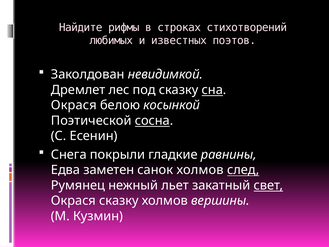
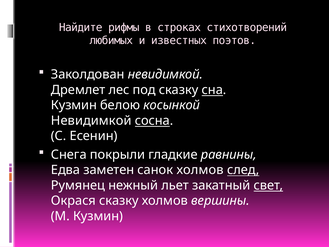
Окрася: Окрася -> Кузмин (74, 105)
Поэтической: Поэтической -> Невидимкой (91, 120)
